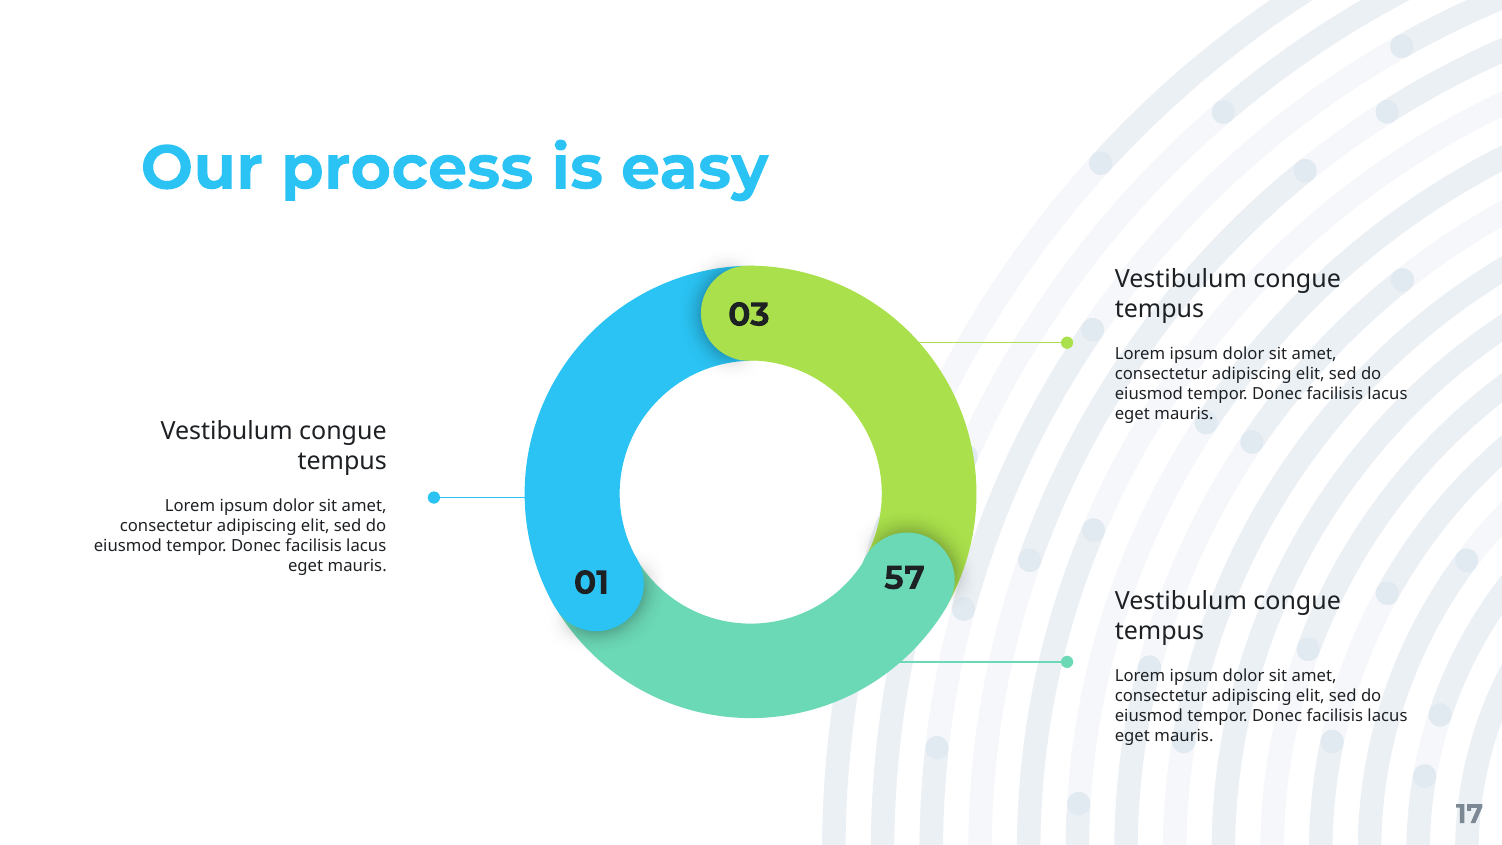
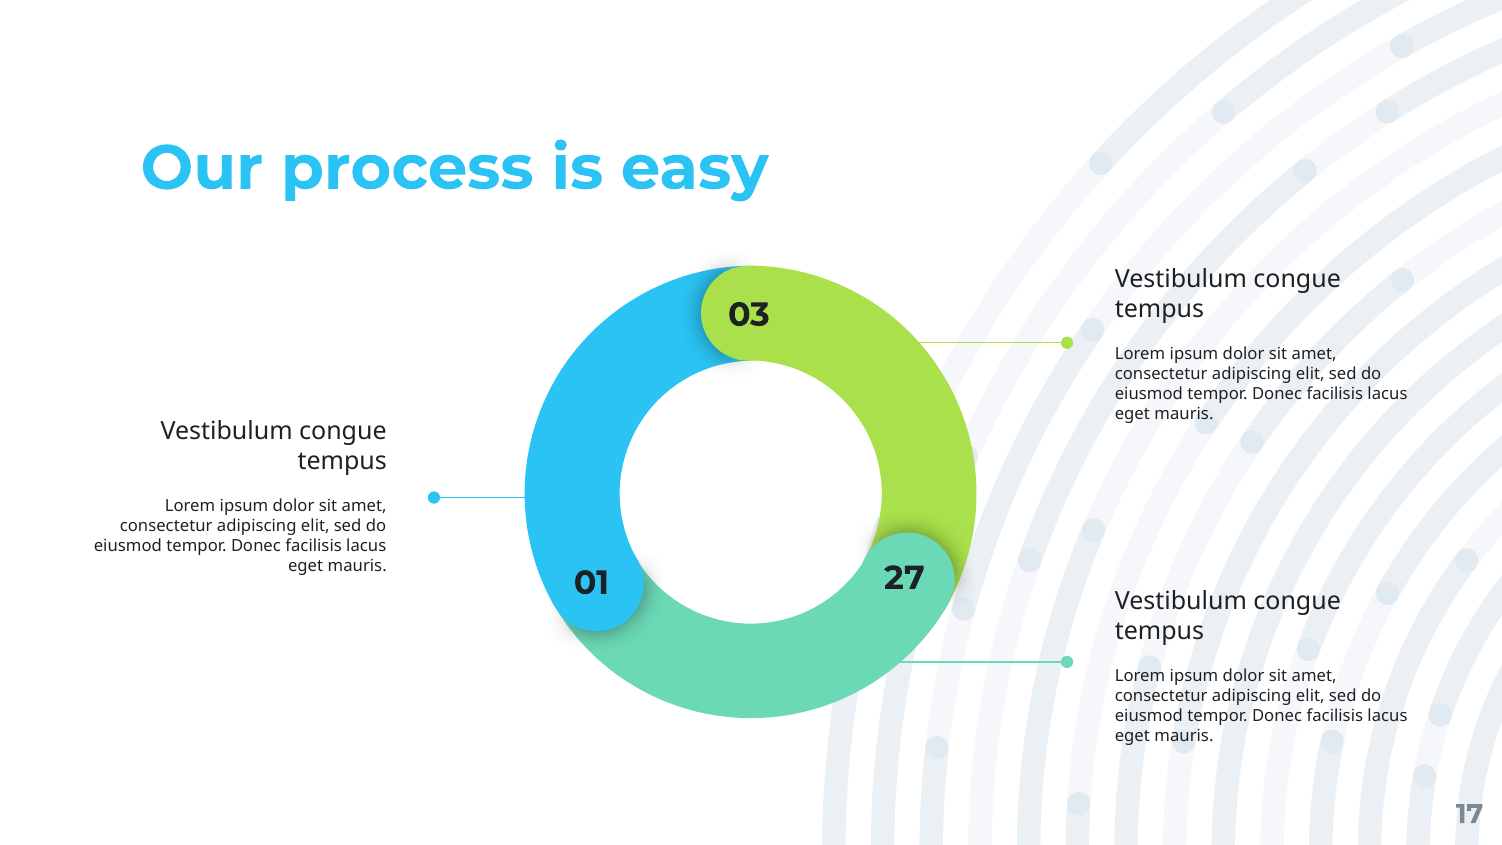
57: 57 -> 27 (904, 578)
